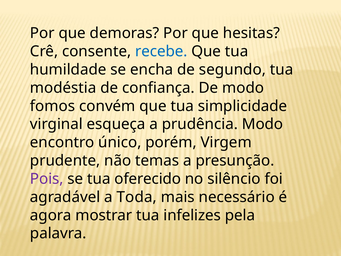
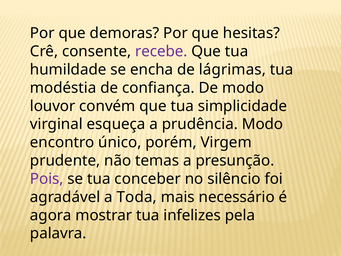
recebe colour: blue -> purple (161, 51)
segundo: segundo -> lágrimas (232, 70)
fomos: fomos -> louvor (53, 106)
oferecido: oferecido -> conceber (148, 179)
